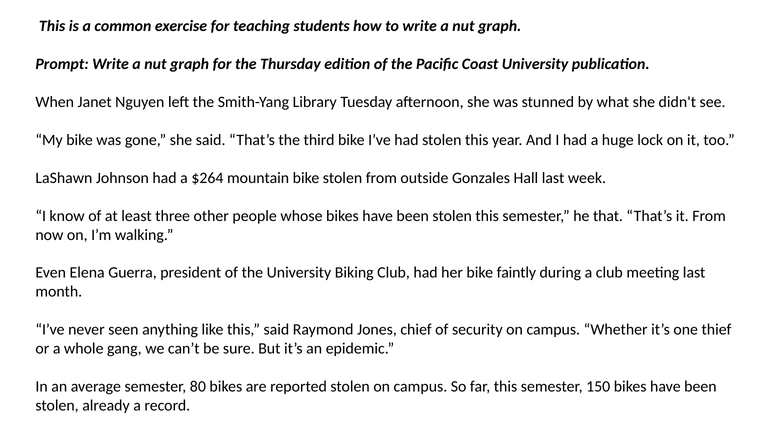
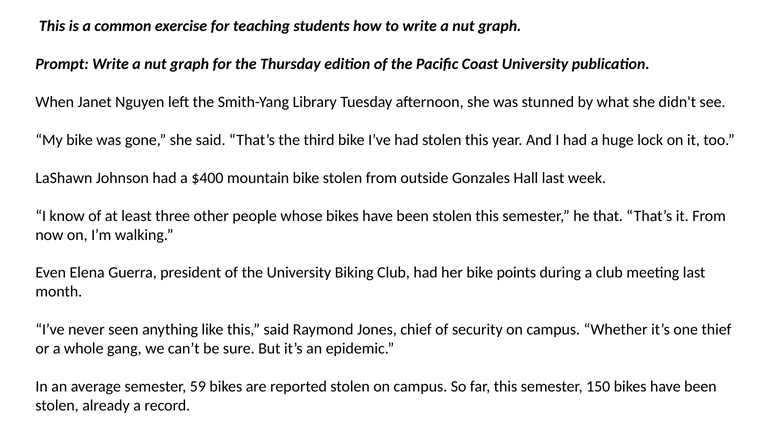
$264: $264 -> $400 (207, 178)
faintly: faintly -> points (516, 273)
80: 80 -> 59 (198, 387)
